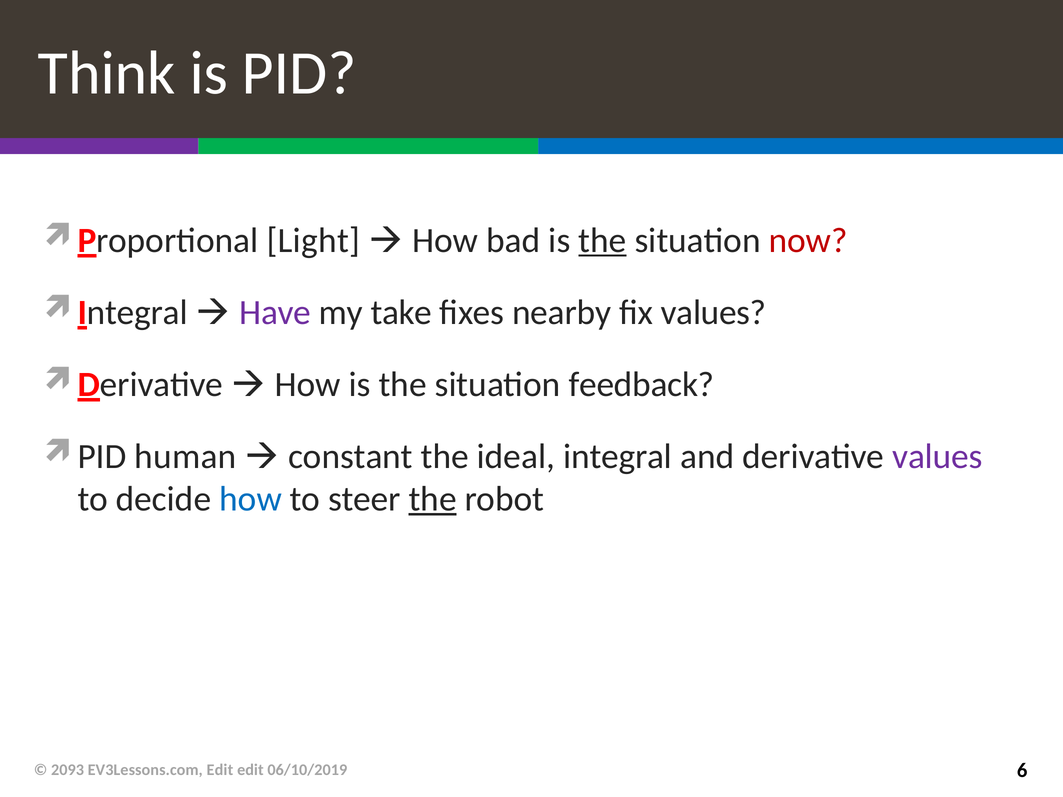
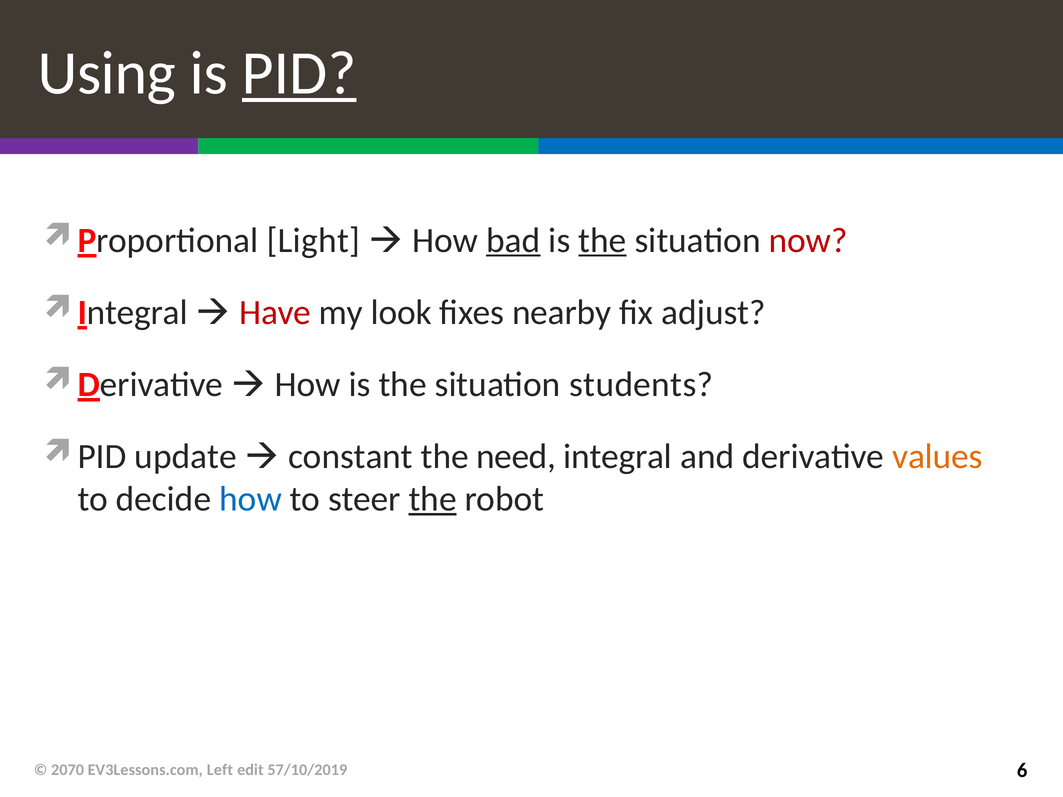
Think: Think -> Using (107, 73)
PID underline: none -> present (299, 73)
bad underline: none -> present (513, 240)
Have colour: purple -> red (275, 313)
take: take -> look (401, 313)
fix values: values -> adjust (713, 313)
feedback: feedback -> students (641, 385)
human: human -> update (186, 457)
ideal: ideal -> need (516, 457)
values colour: purple -> orange (937, 457)
2093: 2093 -> 2070 (68, 770)
EV3Lessons.com Edit: Edit -> Left (220, 770)
06/10/2019: 06/10/2019 -> 57/10/2019 (307, 770)
